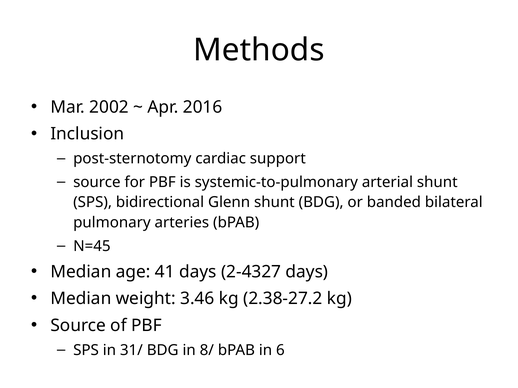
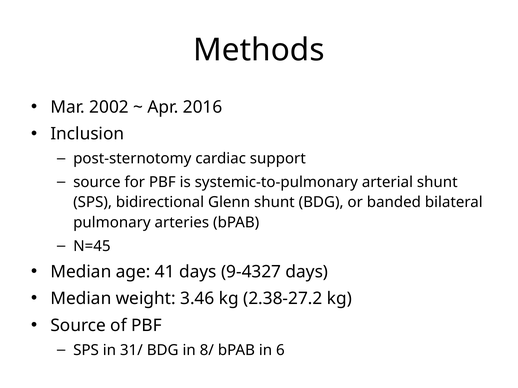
2-4327: 2-4327 -> 9-4327 (251, 272)
